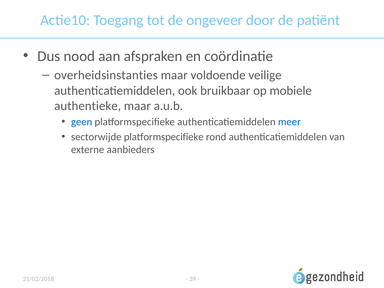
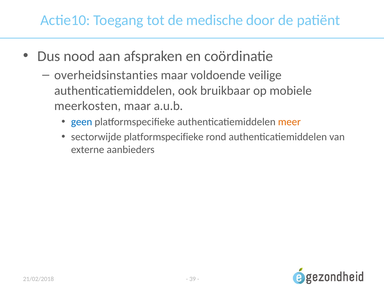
ongeveer: ongeveer -> medische (215, 20)
authentieke: authentieke -> meerkosten (88, 106)
meer colour: blue -> orange (289, 122)
